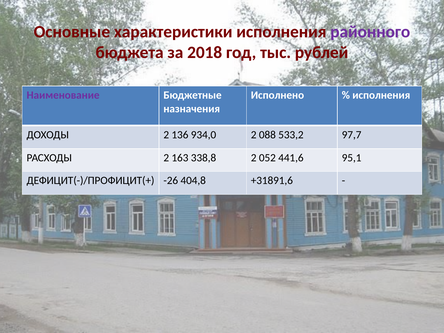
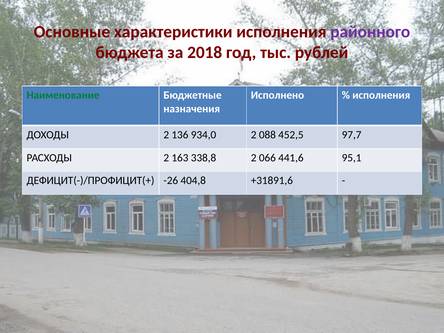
Наименование colour: purple -> green (63, 95)
533,2: 533,2 -> 452,5 (291, 135)
052: 052 -> 066 (267, 158)
